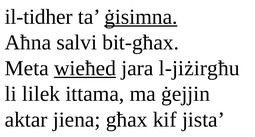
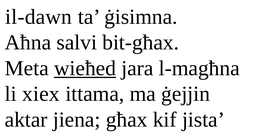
il-tidher: il-tidher -> il-dawn (39, 17)
ġisimna underline: present -> none (141, 17)
l-jiżirgħu: l-jiżirgħu -> l-magħna (199, 68)
lilek: lilek -> xiex (41, 94)
